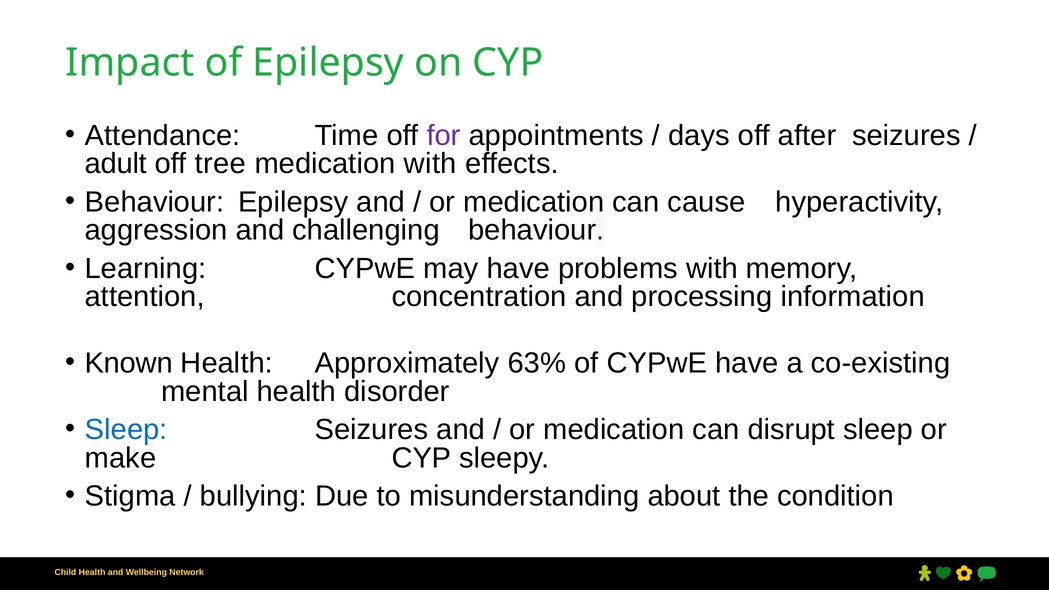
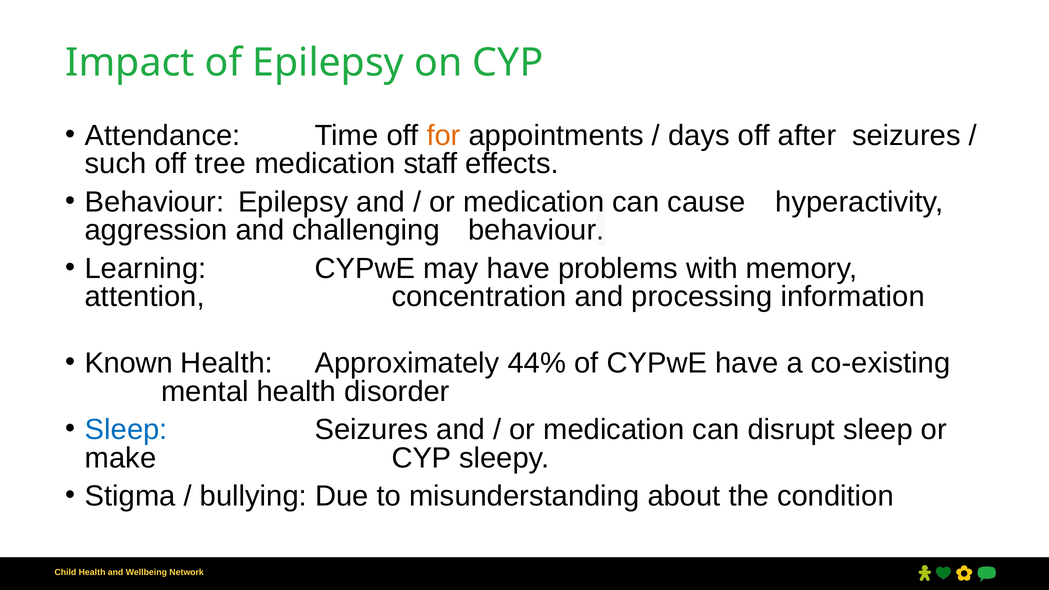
for colour: purple -> orange (444, 136)
adult: adult -> such (116, 164)
medication with: with -> staff (431, 164)
63%: 63% -> 44% (537, 363)
